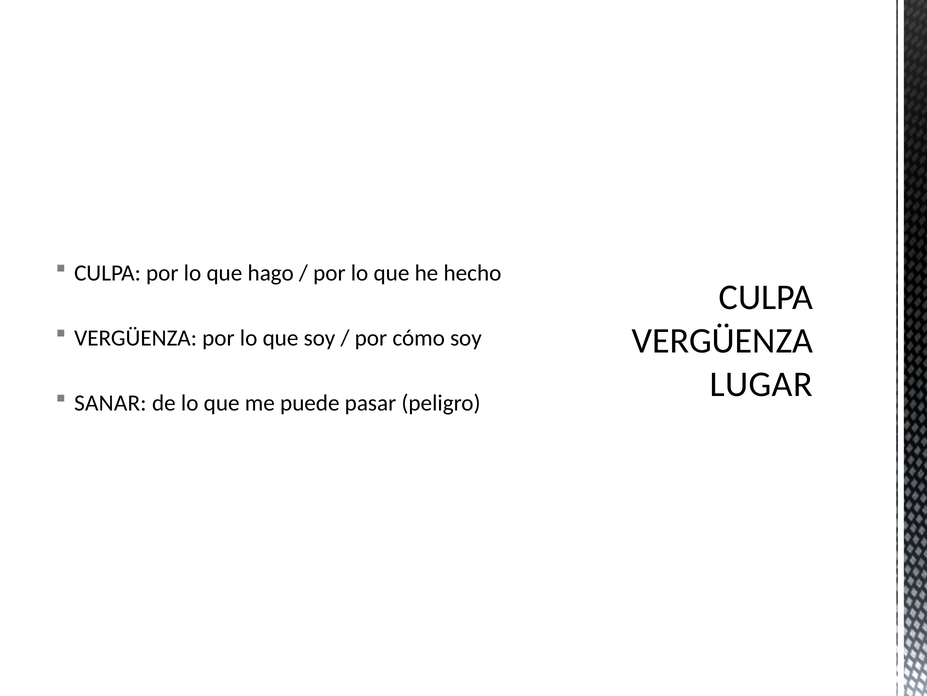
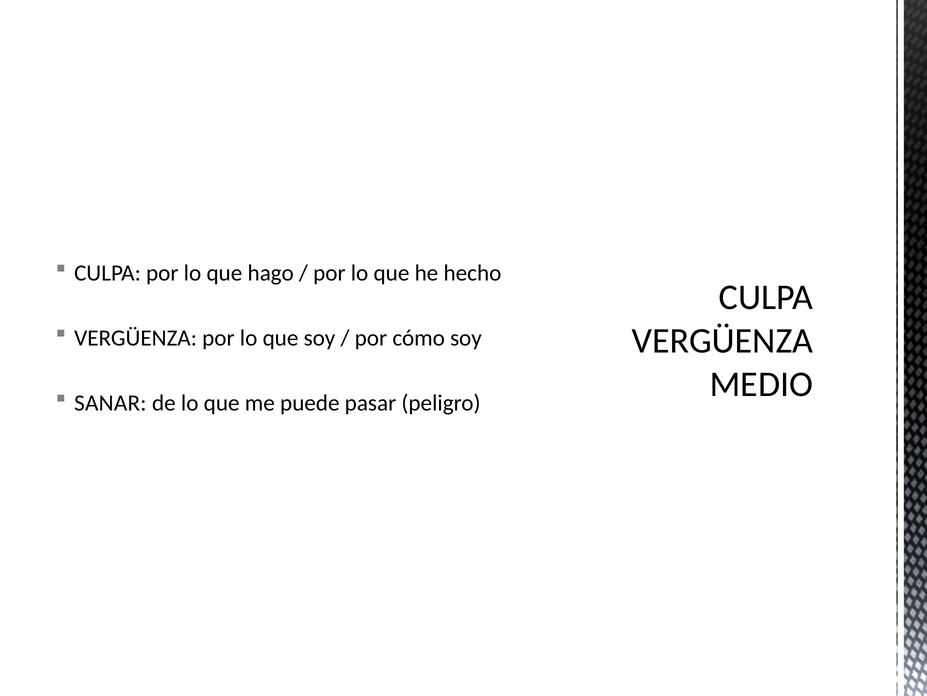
LUGAR: LUGAR -> MEDIO (761, 384)
